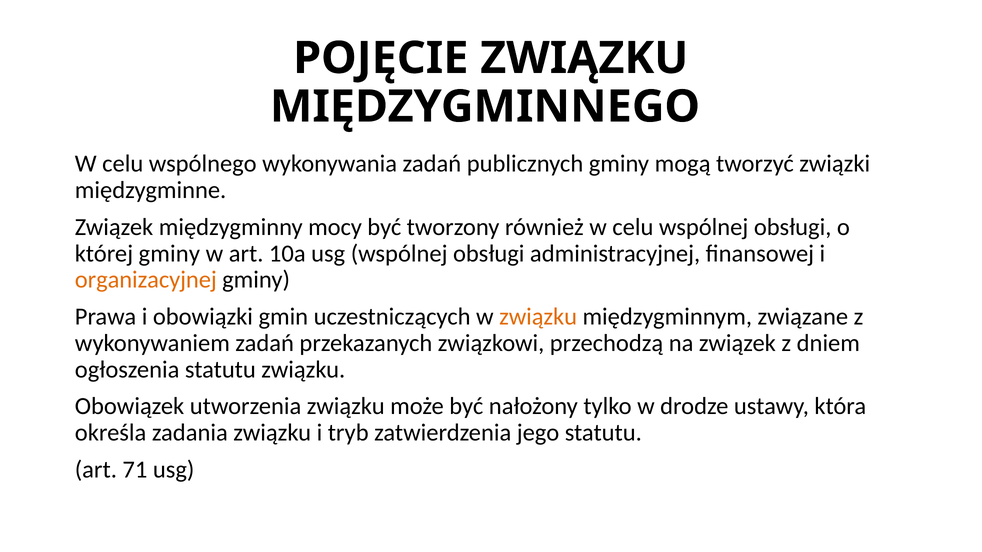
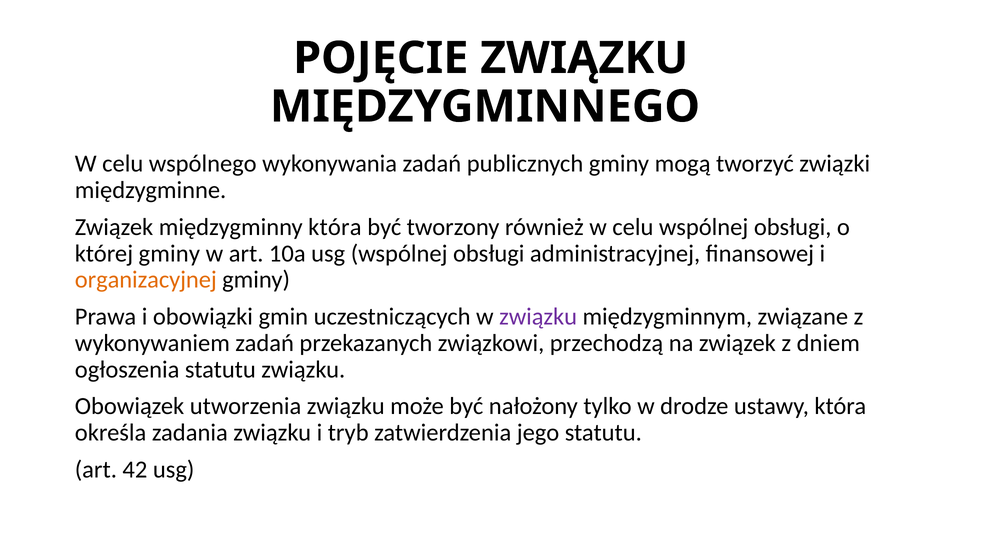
międzygminny mocy: mocy -> która (335, 227)
związku colour: orange -> purple (538, 317)
71: 71 -> 42 (135, 470)
